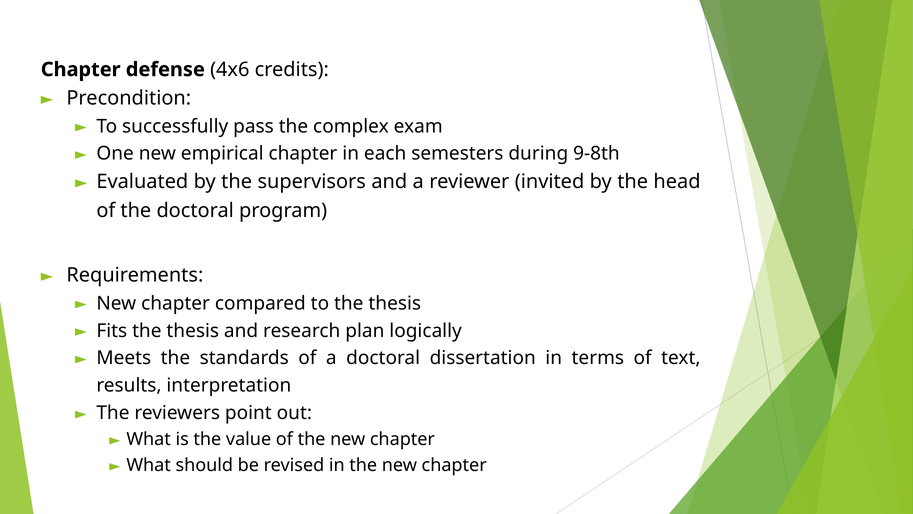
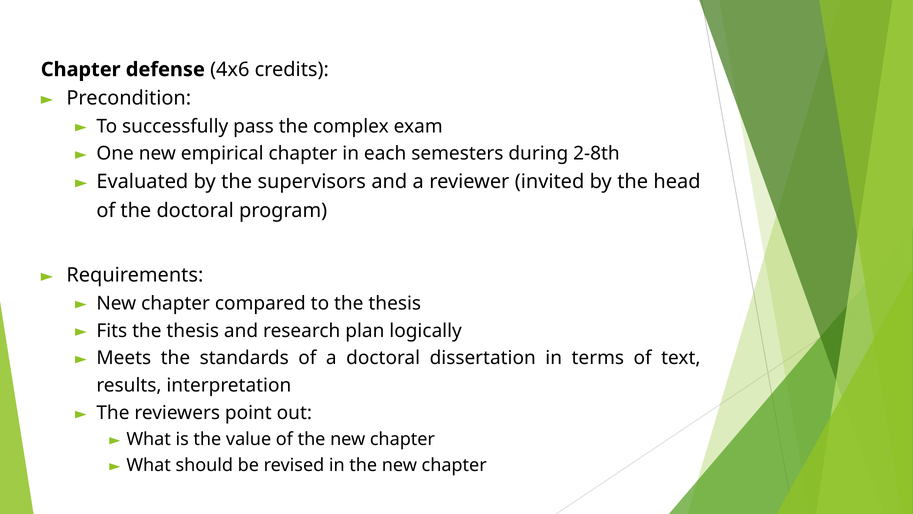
9-8th: 9-8th -> 2-8th (596, 154)
